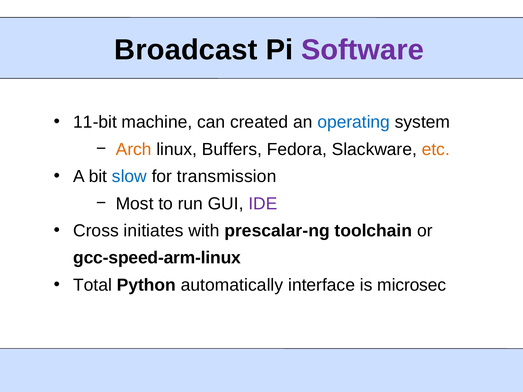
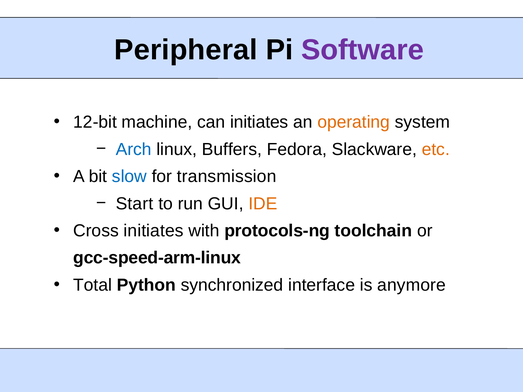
Broadcast: Broadcast -> Peripheral (186, 50)
11-bit: 11-bit -> 12-bit (95, 122)
can created: created -> initiates (259, 122)
operating colour: blue -> orange (354, 122)
Arch colour: orange -> blue (134, 149)
Most: Most -> Start (135, 204)
IDE colour: purple -> orange (263, 204)
prescalar-ng: prescalar-ng -> protocols-ng (277, 231)
automatically: automatically -> synchronized (232, 285)
microsec: microsec -> anymore (412, 285)
